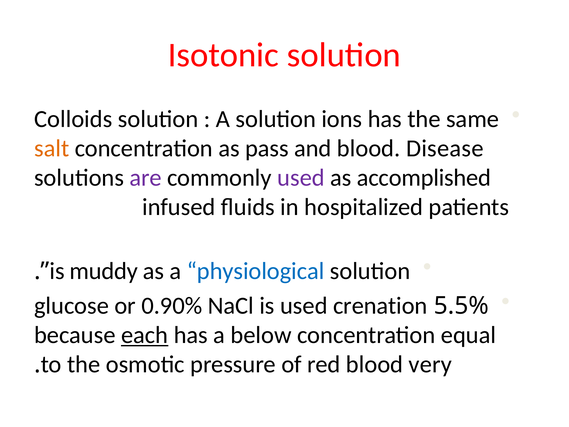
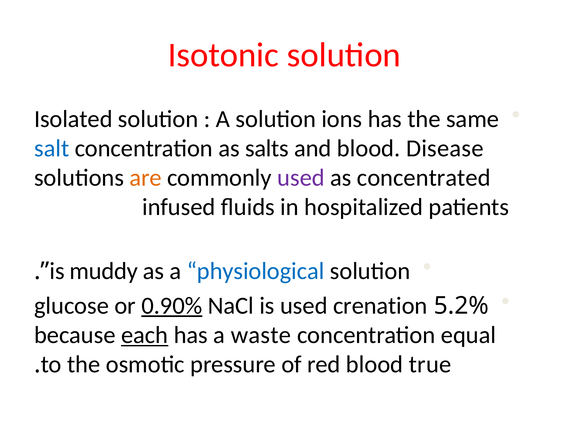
Colloids: Colloids -> Isolated (73, 119)
salt colour: orange -> blue (52, 148)
pass: pass -> salts (267, 148)
are colour: purple -> orange (146, 178)
accomplished: accomplished -> concentrated (424, 178)
0.90% underline: none -> present (172, 305)
5.5%: 5.5% -> 5.2% (461, 305)
below: below -> waste (261, 335)
very: very -> true (430, 364)
